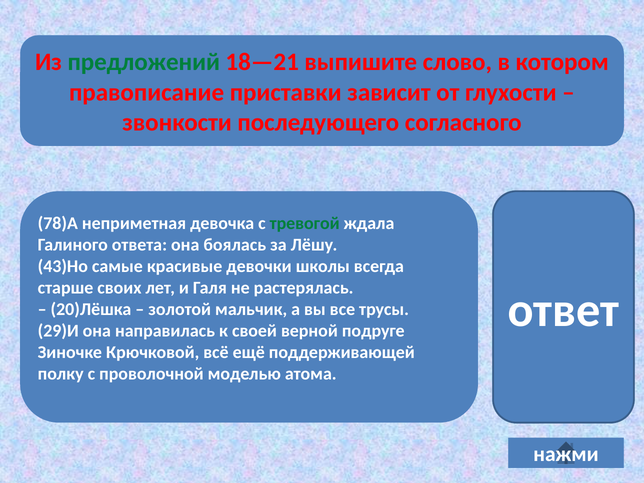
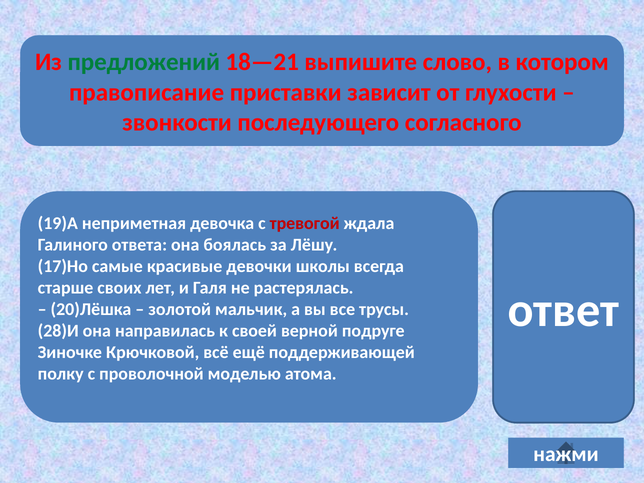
78)А: 78)А -> 19)А (58, 223)
тревогой colour: green -> red (305, 223)
43)Но: 43)Но -> 17)Но (63, 266)
29)И: 29)И -> 28)И (58, 331)
